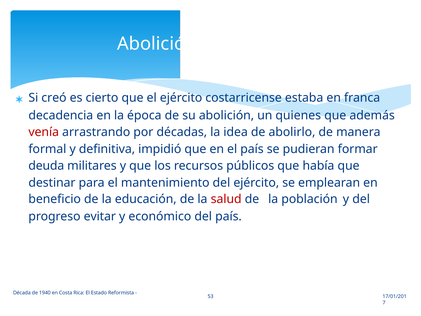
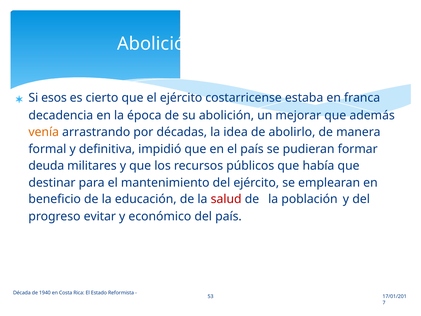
creó: creó -> esos (54, 98)
quienes: quienes -> mejorar (298, 115)
venía colour: red -> orange (44, 132)
